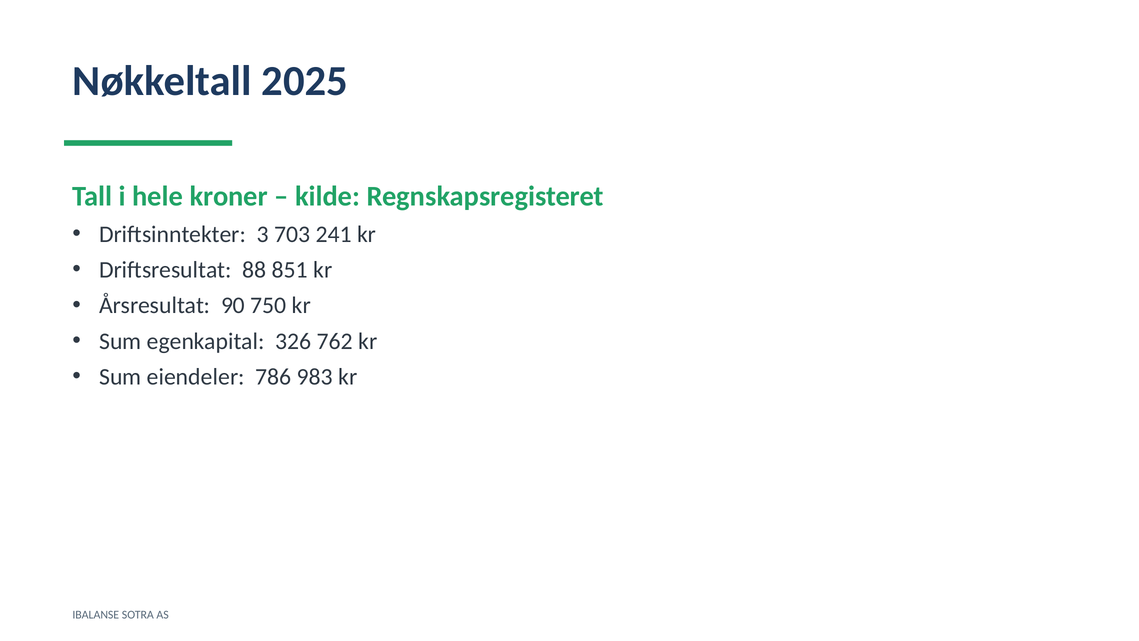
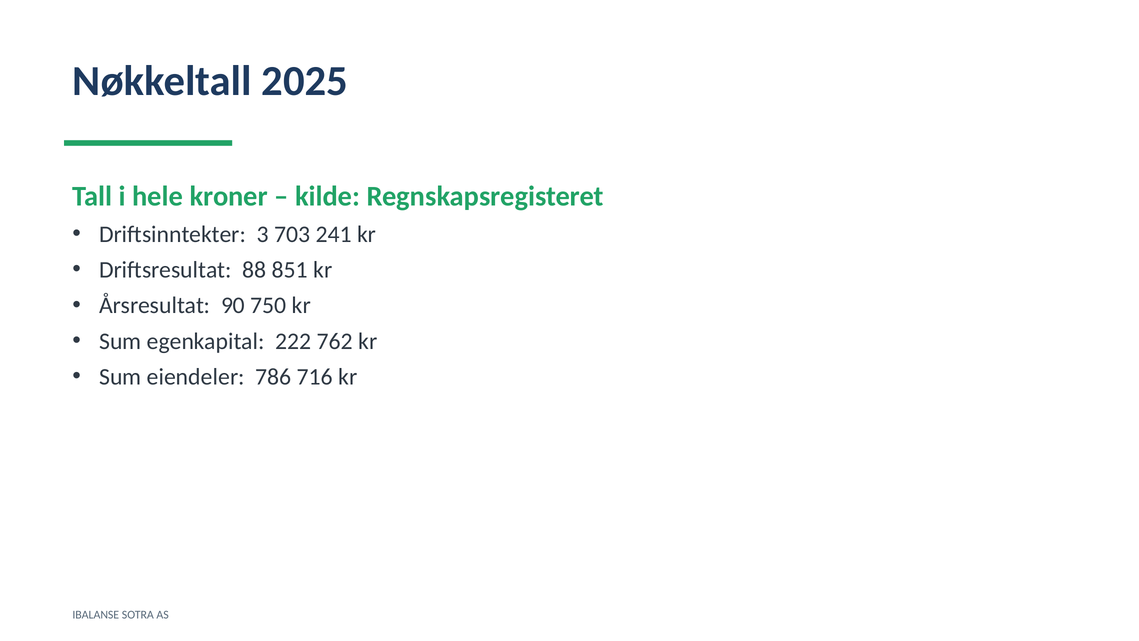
326: 326 -> 222 (293, 341)
983: 983 -> 716 (315, 377)
